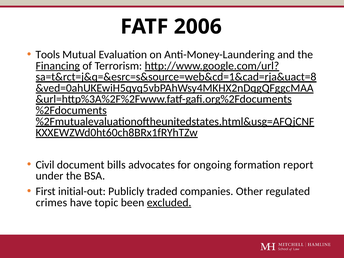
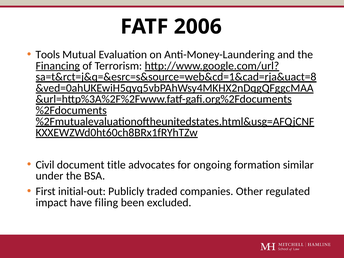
bills: bills -> title (116, 165)
report: report -> similar (298, 165)
crimes: crimes -> impact (52, 202)
topic: topic -> filing (106, 202)
excluded underline: present -> none (169, 202)
